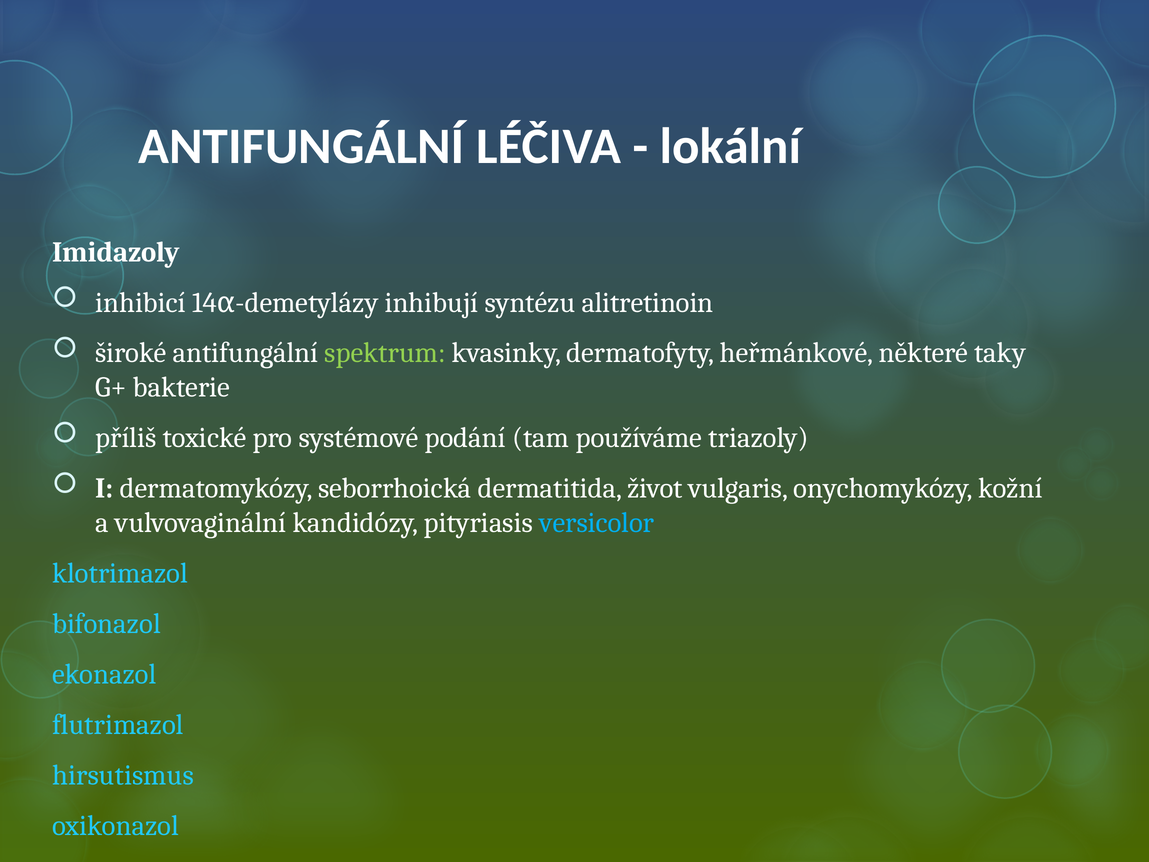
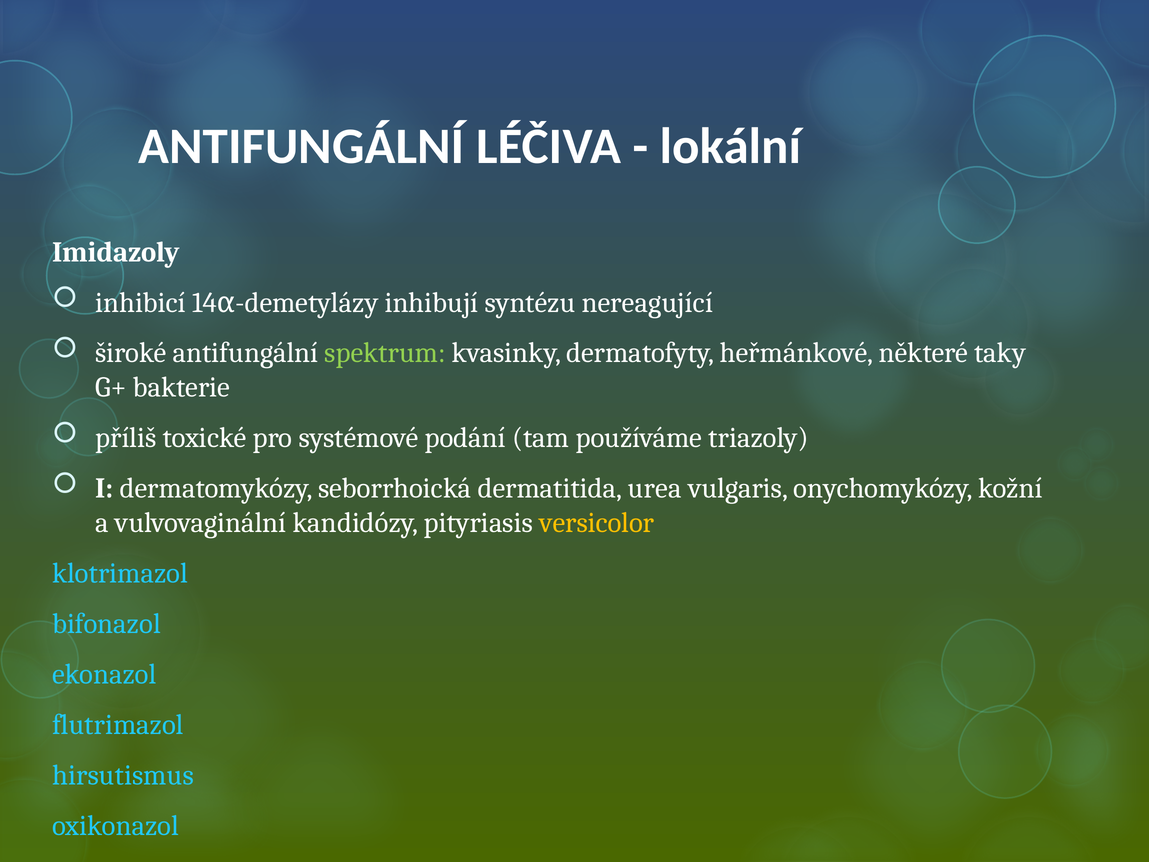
alitretinoin: alitretinoin -> nereagující (647, 302)
život: život -> urea (655, 488)
versicolor colour: light blue -> yellow (597, 523)
